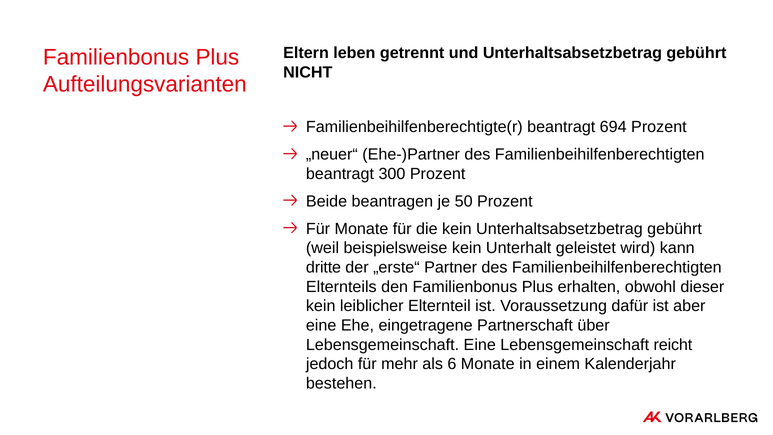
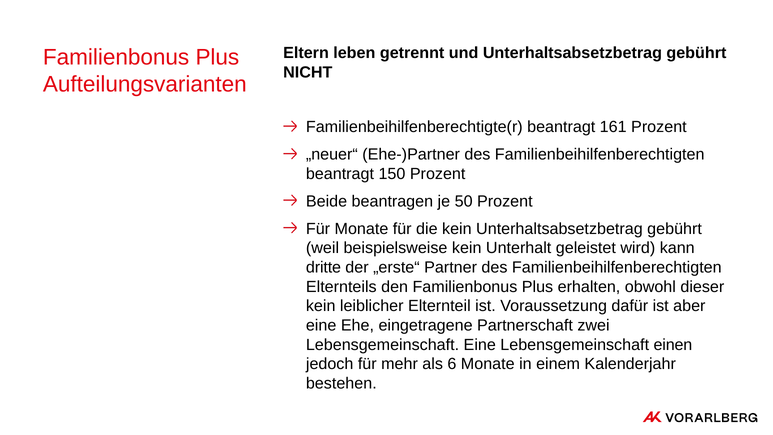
694: 694 -> 161 (613, 127)
300: 300 -> 150 (392, 174)
über: über -> zwei (594, 325)
reicht: reicht -> einen (673, 345)
